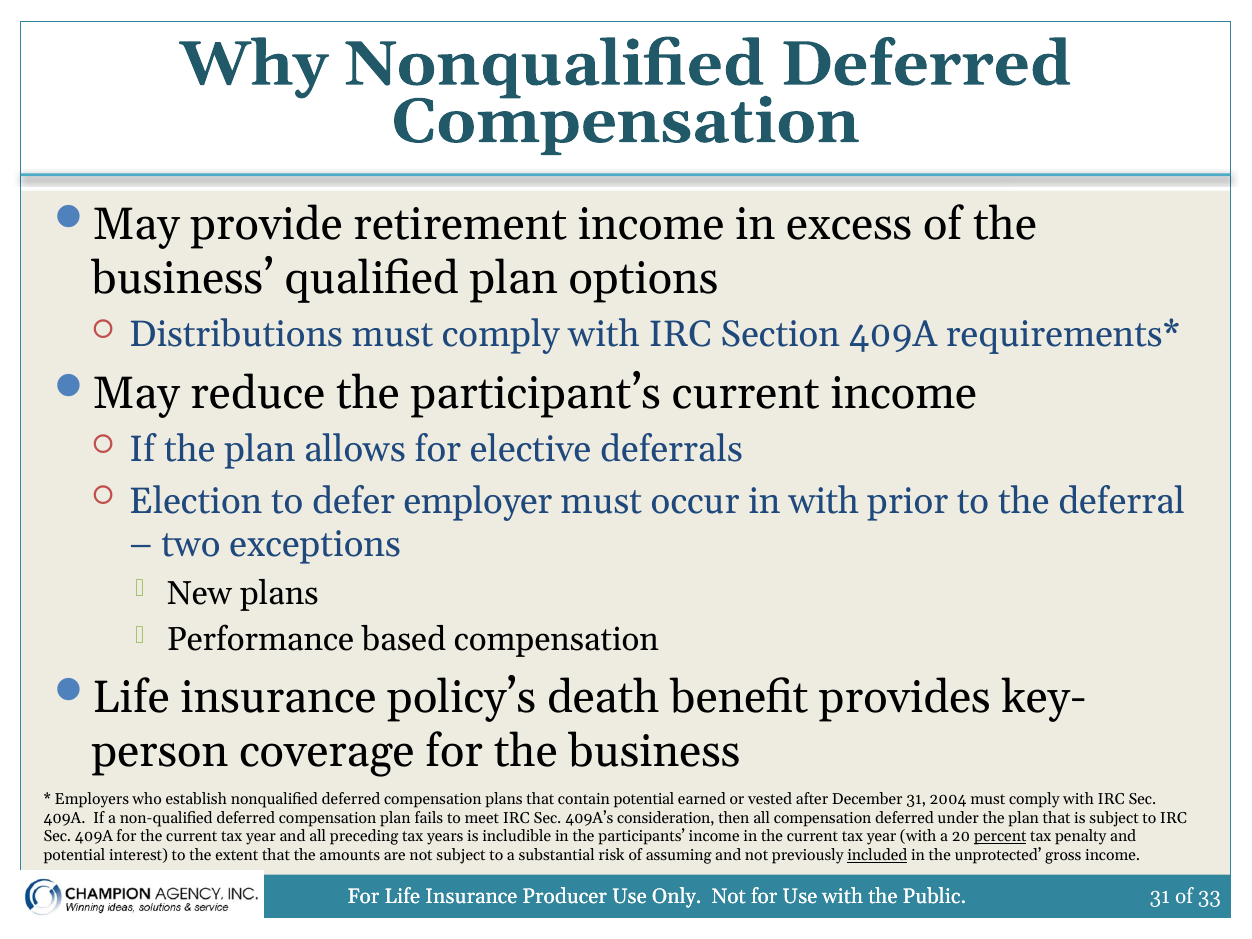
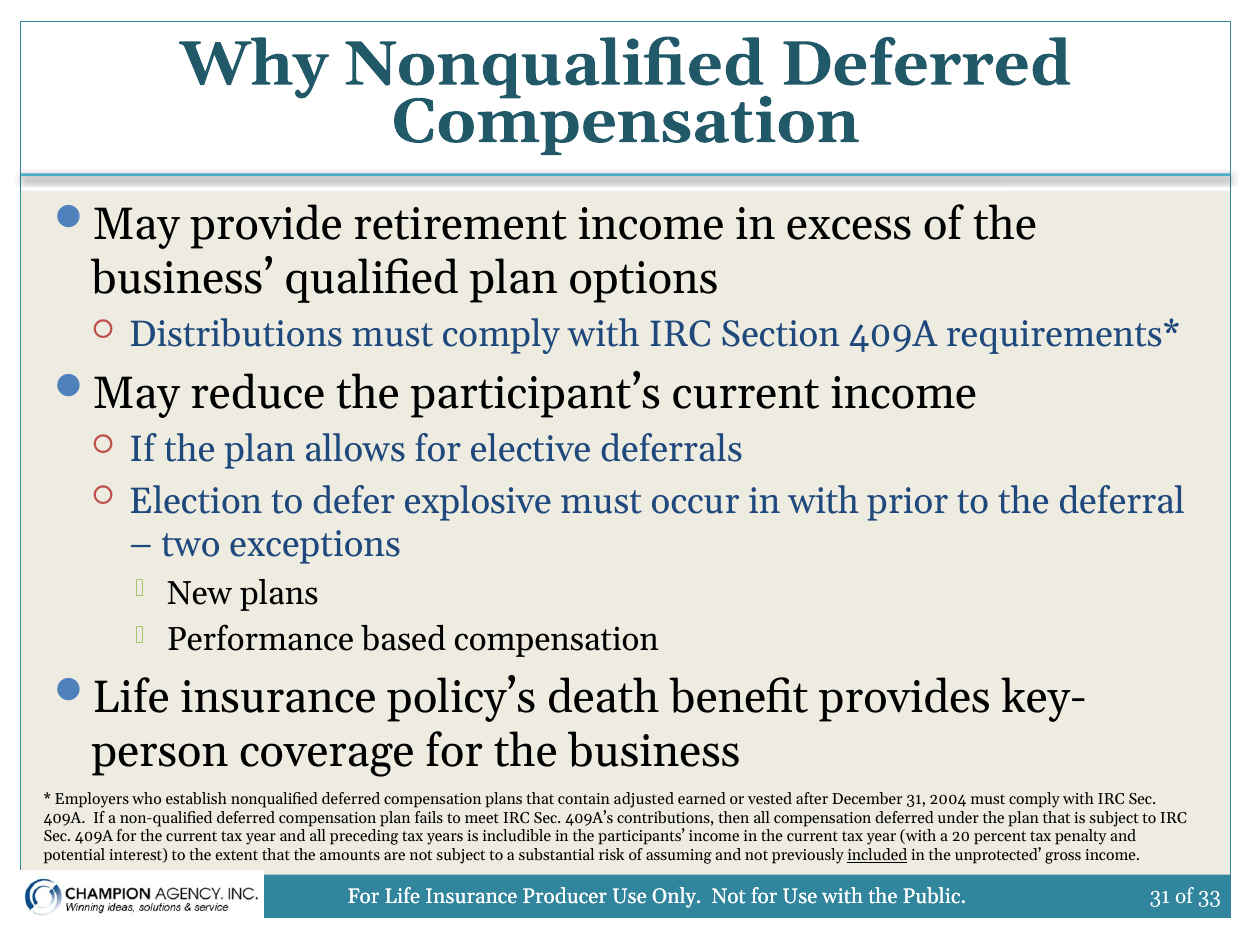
employer: employer -> explosive (478, 501)
contain potential: potential -> adjusted (644, 799)
consideration: consideration -> contributions (666, 818)
percent underline: present -> none (1000, 837)
